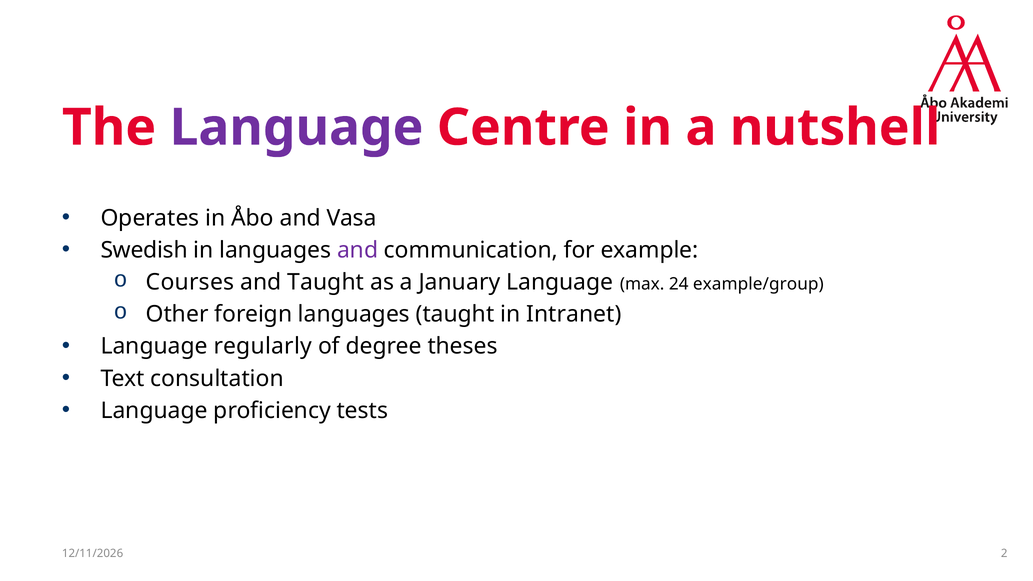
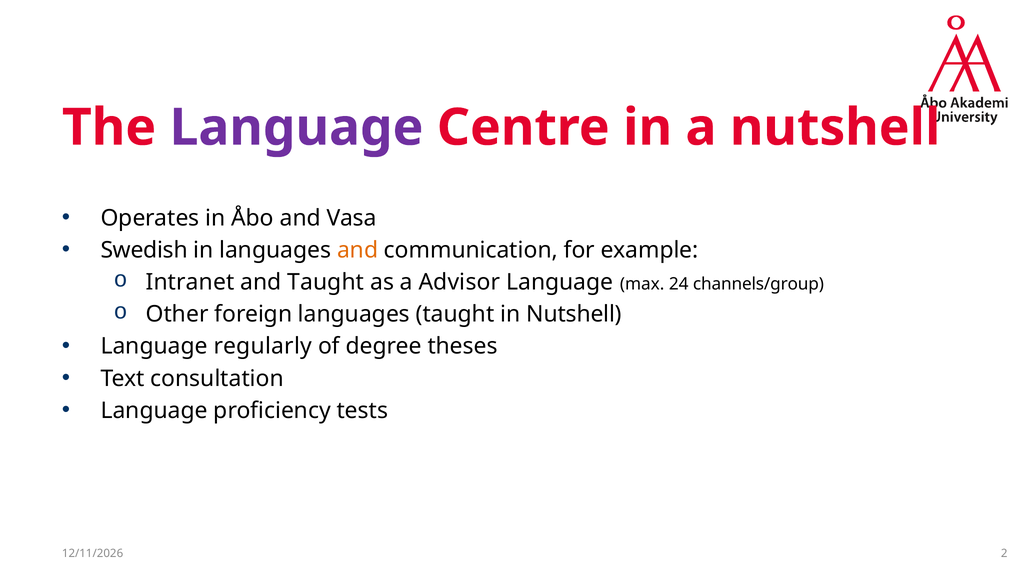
and colour: purple -> orange (358, 250)
Courses: Courses -> Intranet (190, 282)
January: January -> Advisor (459, 282)
example/group: example/group -> channels/group (758, 284)
in Intranet: Intranet -> Nutshell (574, 314)
